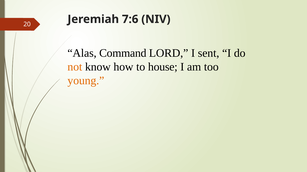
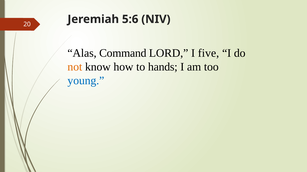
7:6: 7:6 -> 5:6 (130, 19)
sent: sent -> five (208, 53)
house: house -> hands (163, 67)
young colour: orange -> blue (86, 81)
